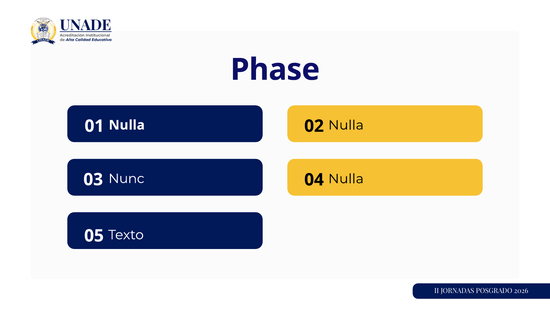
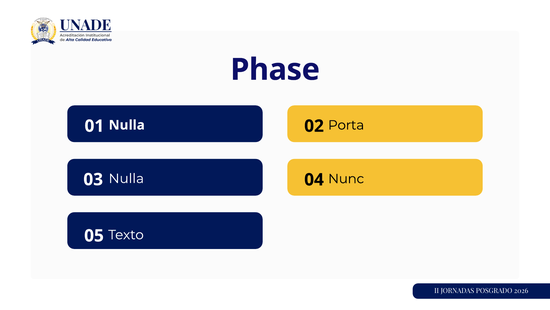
02 Nulla: Nulla -> Porta (346, 125)
03 Nunc: Nunc -> Nulla (126, 178)
04 Nulla: Nulla -> Nunc (346, 178)
